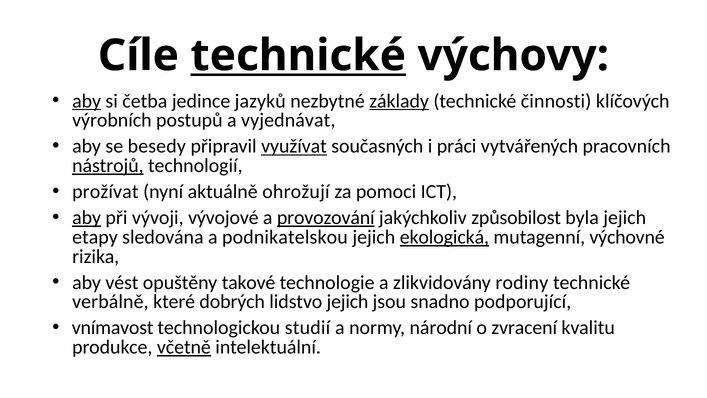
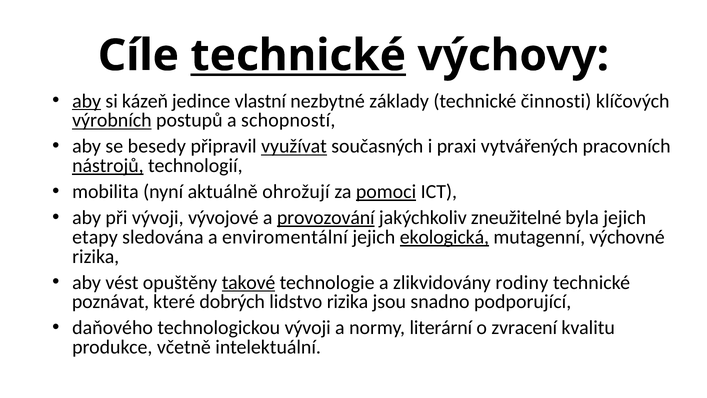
četba: četba -> kázeň (145, 101)
jazyků: jazyků -> vlastní (260, 101)
základy underline: present -> none (399, 101)
výrobních underline: none -> present (112, 120)
vyjednávat: vyjednávat -> schopností (288, 120)
práci: práci -> praxi (457, 146)
prožívat: prožívat -> mobilita (105, 192)
pomoci underline: none -> present (386, 192)
aby underline: present -> none (87, 218)
způsobilost: způsobilost -> zneužitelné (516, 218)
podnikatelskou: podnikatelskou -> enviromentální (285, 237)
takové underline: none -> present (249, 282)
verbálně: verbálně -> poznávat (111, 302)
lidstvo jejich: jejich -> rizika (348, 302)
vnímavost: vnímavost -> daňového (113, 328)
technologickou studií: studií -> vývoji (308, 328)
národní: národní -> literární (441, 328)
včetně underline: present -> none (184, 347)
